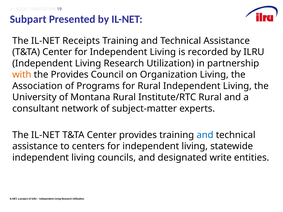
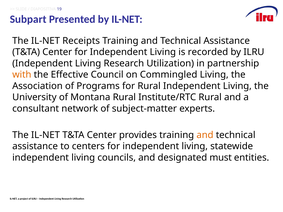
the Provides: Provides -> Effective (70, 75)
Organization: Organization -> Commingled (169, 75)
and colour: blue -> orange (205, 135)
write: write -> must (221, 158)
